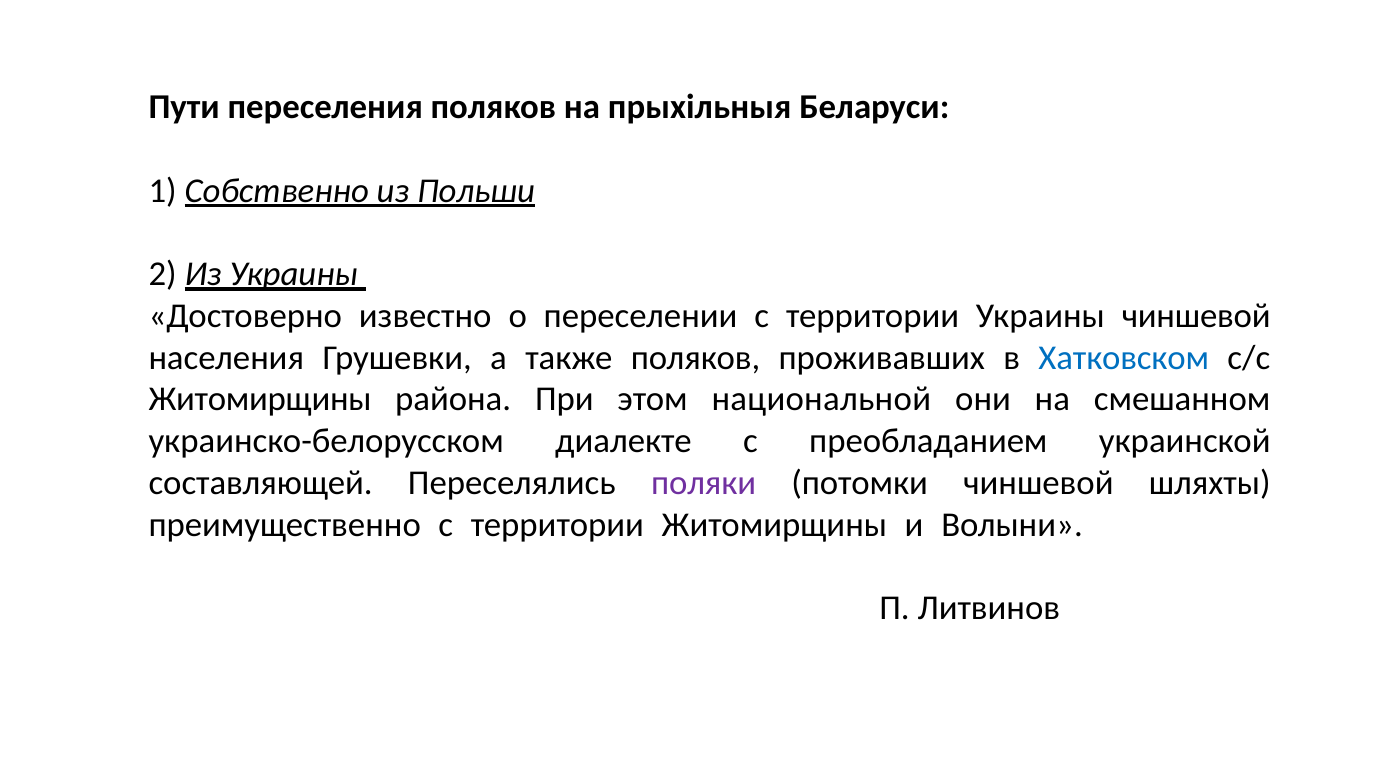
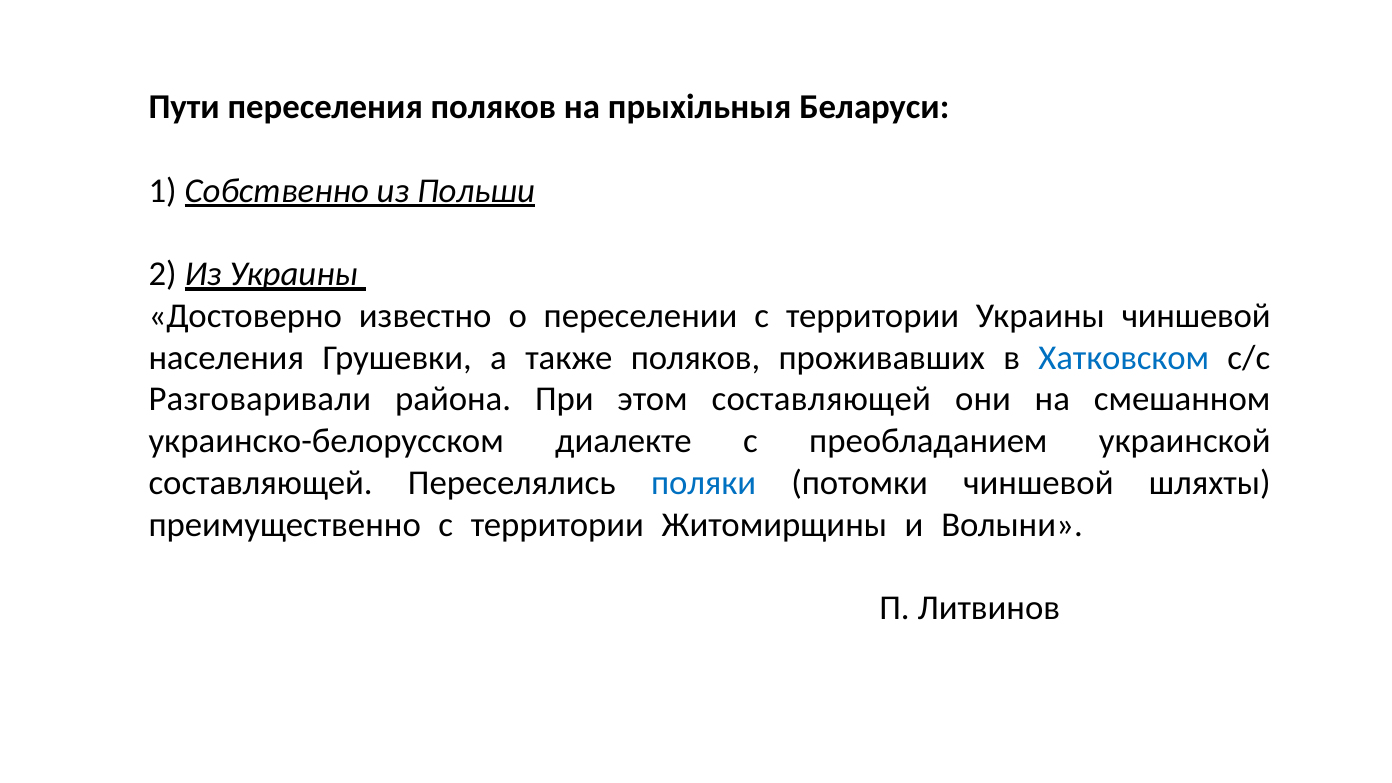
Житомирщины: Житомирщины -> Разговаривали (260, 399)
этом национальной: национальной -> составляющей (821, 399)
поляки colour: purple -> blue (704, 483)
